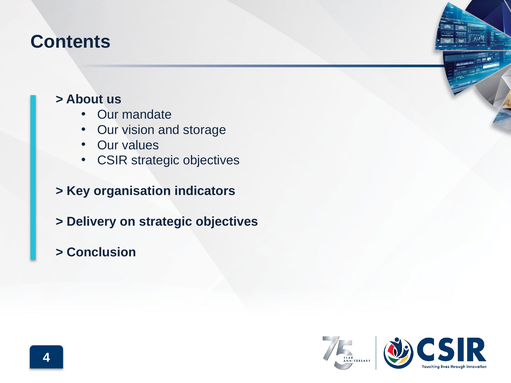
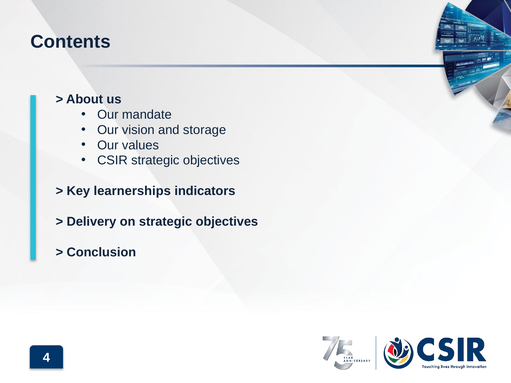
organisation: organisation -> learnerships (132, 191)
